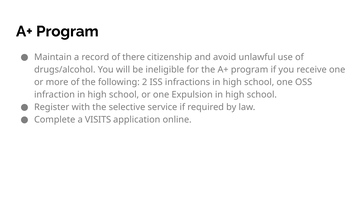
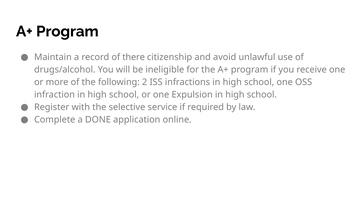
VISITS: VISITS -> DONE (98, 120)
